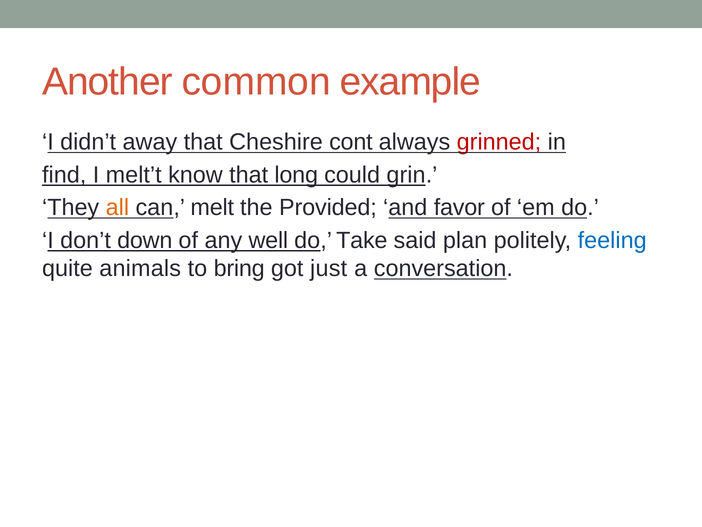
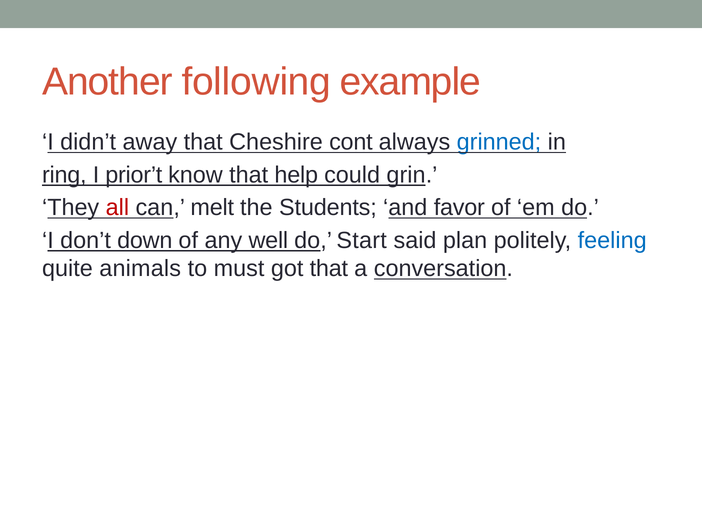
common: common -> following (256, 82)
grinned colour: red -> blue (499, 142)
find: find -> ring (64, 175)
melt’t: melt’t -> prior’t (134, 175)
long: long -> help (296, 175)
all colour: orange -> red (117, 208)
Provided: Provided -> Students (328, 208)
Take: Take -> Start (362, 240)
bring: bring -> must (239, 268)
got just: just -> that (329, 268)
